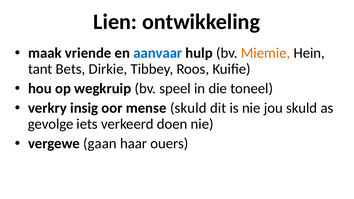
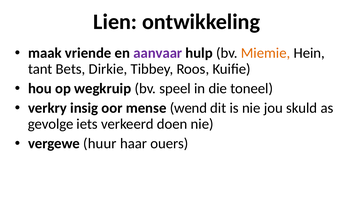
aanvaar colour: blue -> purple (158, 53)
mense skuld: skuld -> wend (188, 108)
gaan: gaan -> huur (100, 144)
